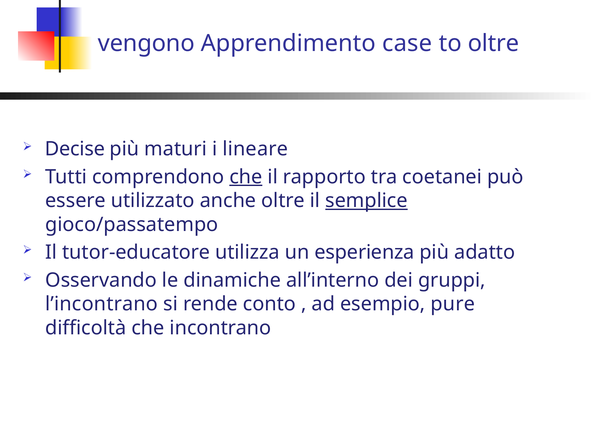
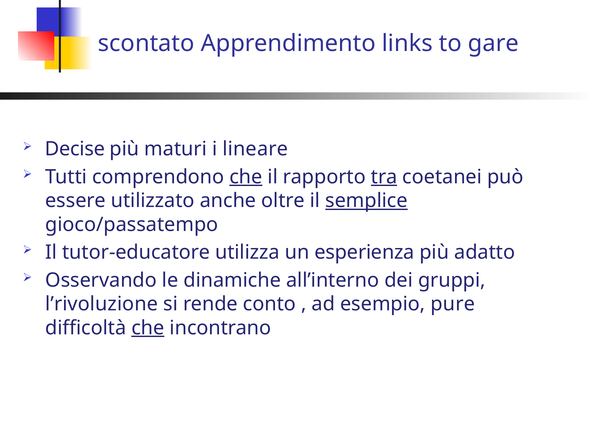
vengono: vengono -> scontato (146, 43)
case: case -> links (407, 43)
to oltre: oltre -> gare (493, 43)
tra underline: none -> present (384, 177)
l’incontrano: l’incontrano -> l’rivoluzione (102, 304)
che underline: none -> present (148, 328)
